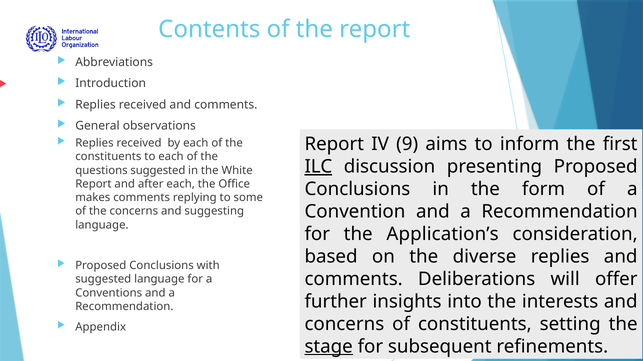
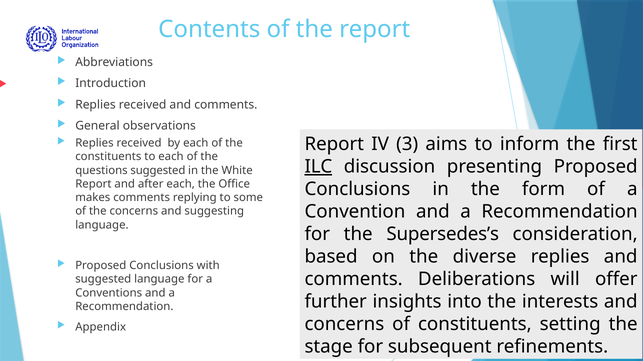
IV 9: 9 -> 3 (407, 144)
Application’s: Application’s -> Supersedes’s (443, 235)
stage underline: present -> none (329, 347)
